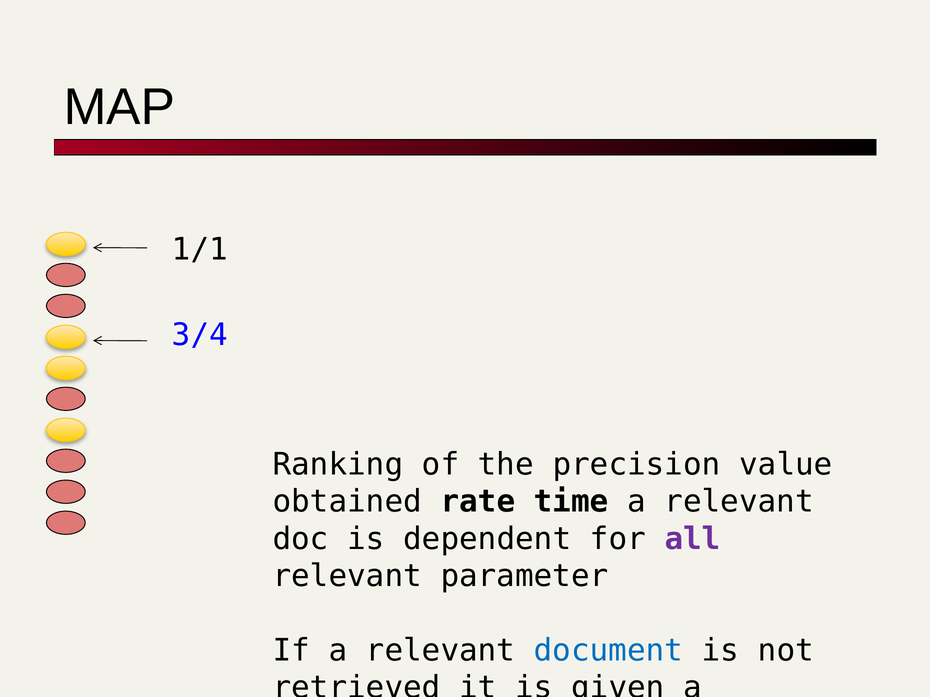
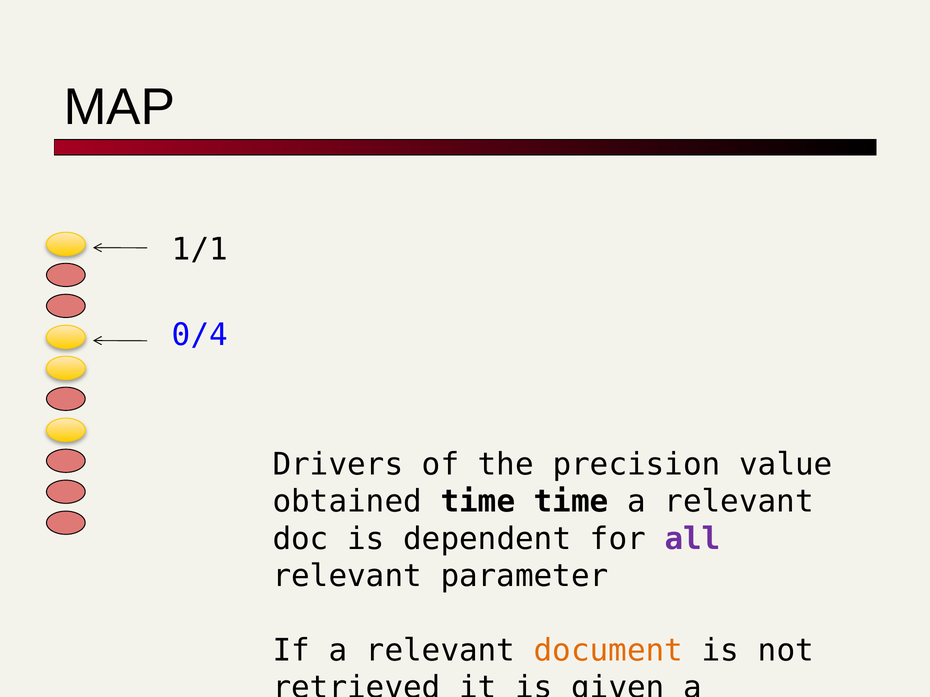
3/4: 3/4 -> 0/4 (200, 335)
Ranking: Ranking -> Drivers (338, 465)
obtained rate: rate -> time (478, 502)
document colour: blue -> orange (608, 651)
